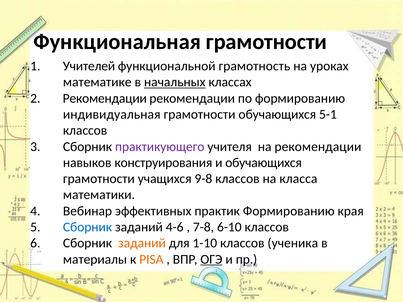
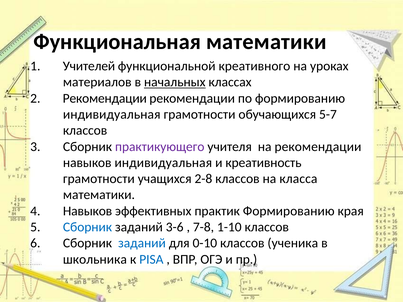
Функциональная грамотности: грамотности -> математики (266, 42)
грамотность: грамотность -> креативного (254, 66)
математике: математике -> материалов (97, 82)
5-1: 5-1 -> 5-7 (328, 114)
навыков конструирования: конструирования -> индивидуальная (163, 163)
и обучающихся: обучающихся -> креативность (263, 163)
9-8: 9-8 -> 2-8 (203, 179)
Вебинар: Вебинар -> Навыков (88, 211)
4-6: 4-6 -> 3-6 (175, 227)
6-10: 6-10 -> 1-10 (229, 227)
заданий colour: orange -> blue (142, 243)
1-10: 1-10 -> 0-10 (205, 243)
материалы: материалы -> школьника (95, 260)
PISA colour: orange -> blue (151, 260)
ОГЭ underline: present -> none (211, 260)
